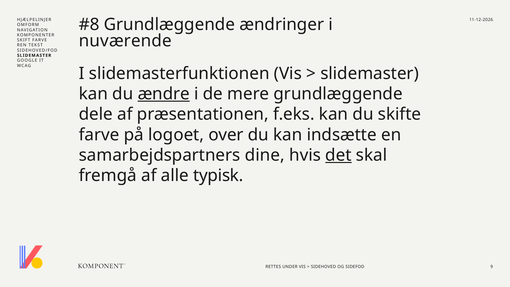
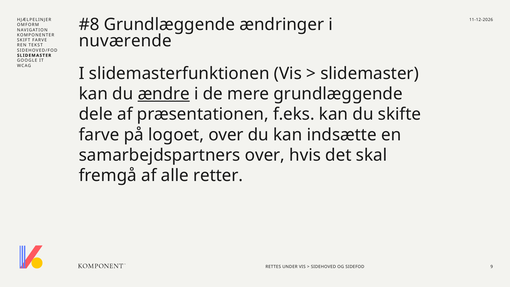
samarbejdspartners dine: dine -> over (265, 155)
det underline: present -> none (338, 155)
typisk: typisk -> retter (218, 176)
